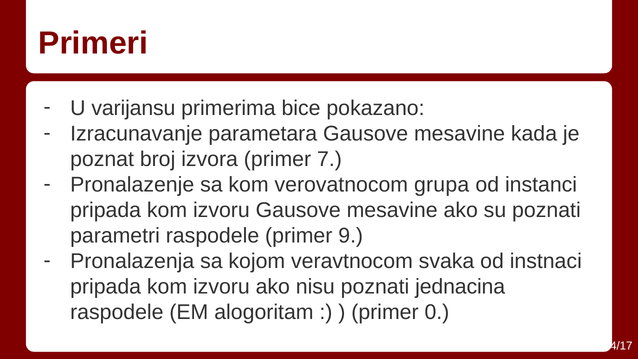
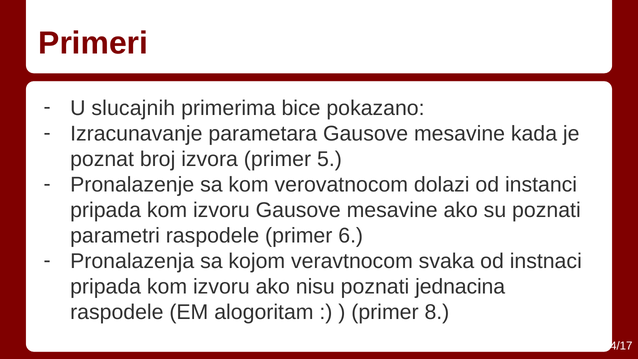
varijansu: varijansu -> slucajnih (133, 108)
7: 7 -> 5 (329, 159)
grupa: grupa -> dolazi (442, 185)
9: 9 -> 6 (351, 236)
0: 0 -> 8 (437, 312)
